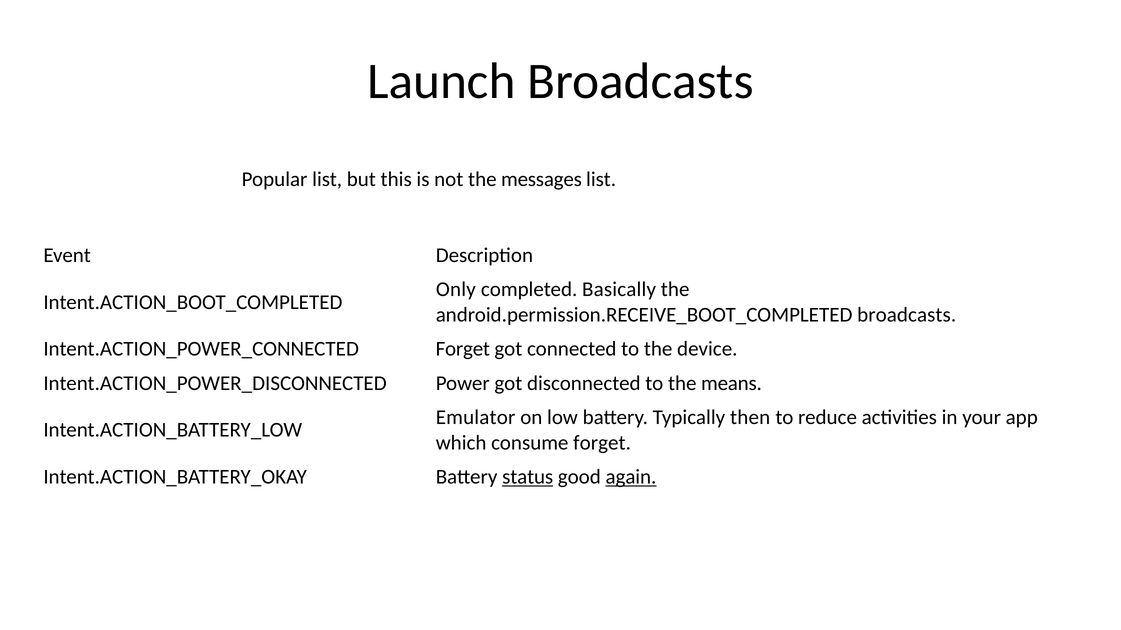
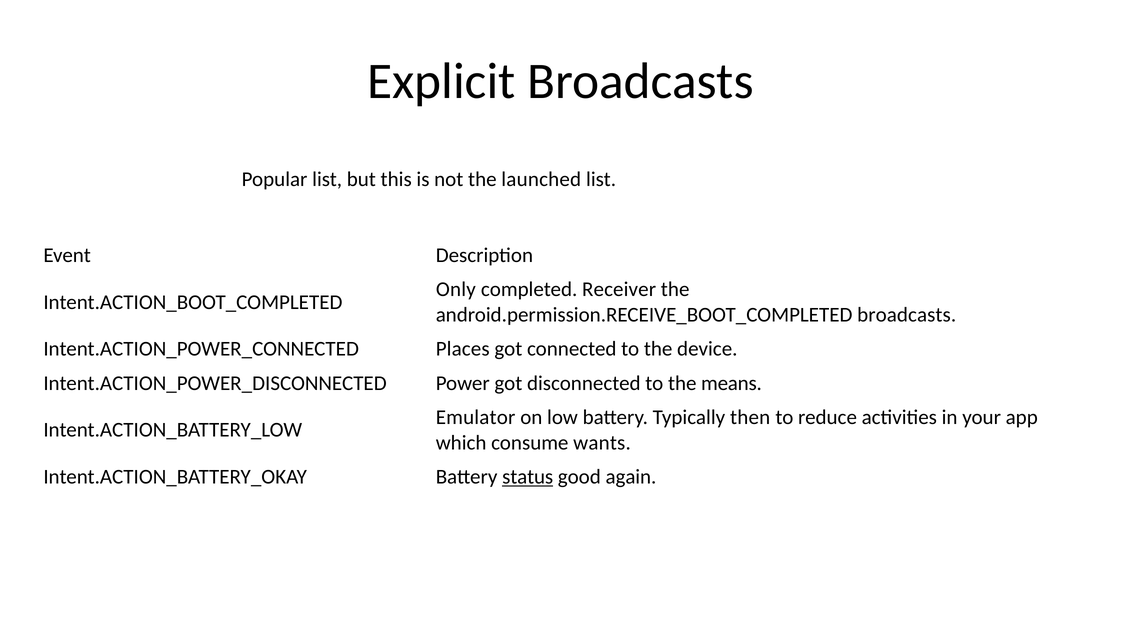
Launch: Launch -> Explicit (441, 81)
messages: messages -> launched (541, 179)
Basically: Basically -> Receiver (619, 290)
Forget: Forget -> Places (463, 349)
consume forget: forget -> wants (602, 443)
again underline: present -> none (631, 477)
